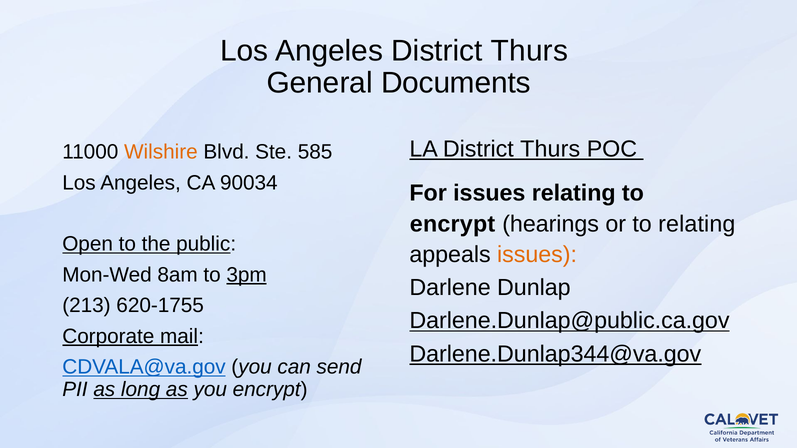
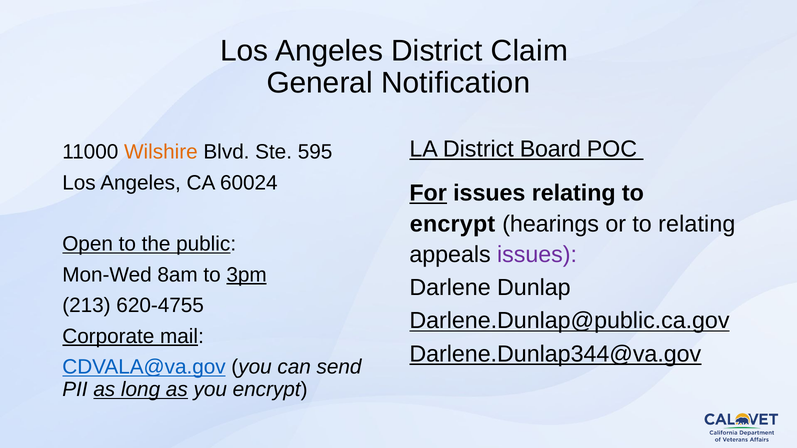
Angeles District Thurs: Thurs -> Claim (529, 51)
Documents: Documents -> Notification (456, 83)
LA District Thurs: Thurs -> Board (550, 149)
585: 585 -> 595 (315, 152)
90034: 90034 -> 60024 (249, 183)
For underline: none -> present (428, 193)
issues colour: orange -> purple (537, 255)
620-1755: 620-1755 -> 620-4755 (160, 306)
